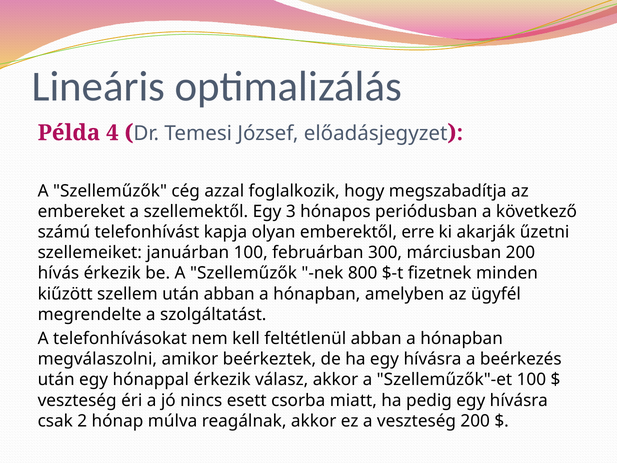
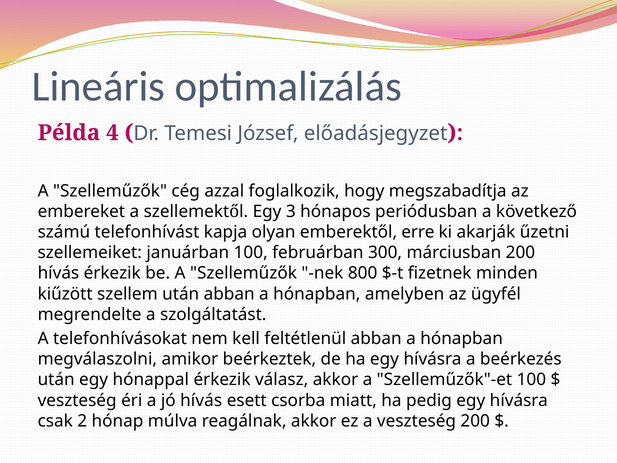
jó nincs: nincs -> hívás (201, 400)
